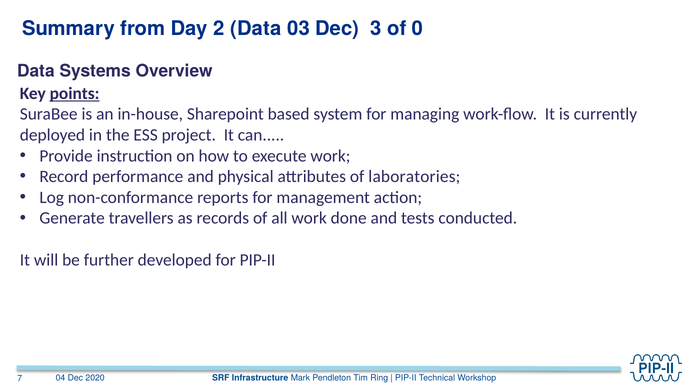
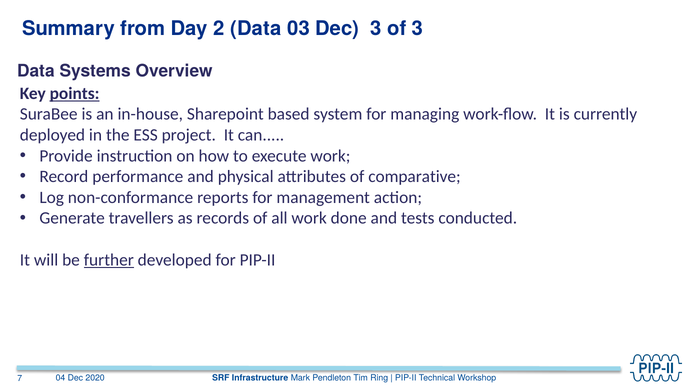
of 0: 0 -> 3 (418, 29)
laboratories: laboratories -> comparative (414, 177)
further underline: none -> present (109, 260)
